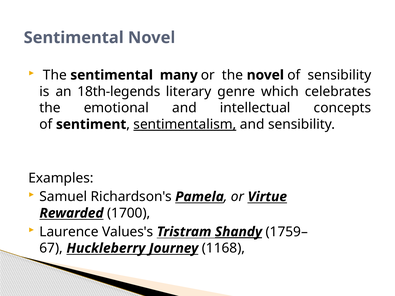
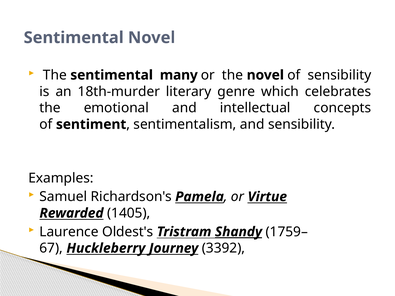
18th-legends: 18th-legends -> 18th-murder (119, 92)
sentimentalism underline: present -> none (185, 124)
1700: 1700 -> 1405 (129, 213)
Values's: Values's -> Oldest's (128, 232)
1168: 1168 -> 3392 (223, 248)
